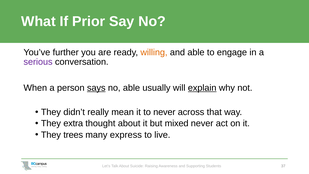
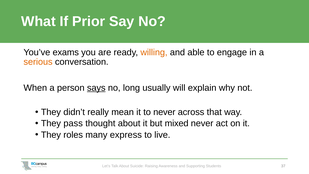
further: further -> exams (66, 52)
serious colour: purple -> orange (38, 62)
no able: able -> long (131, 88)
explain underline: present -> none (202, 88)
extra: extra -> pass (73, 123)
trees: trees -> roles (73, 135)
